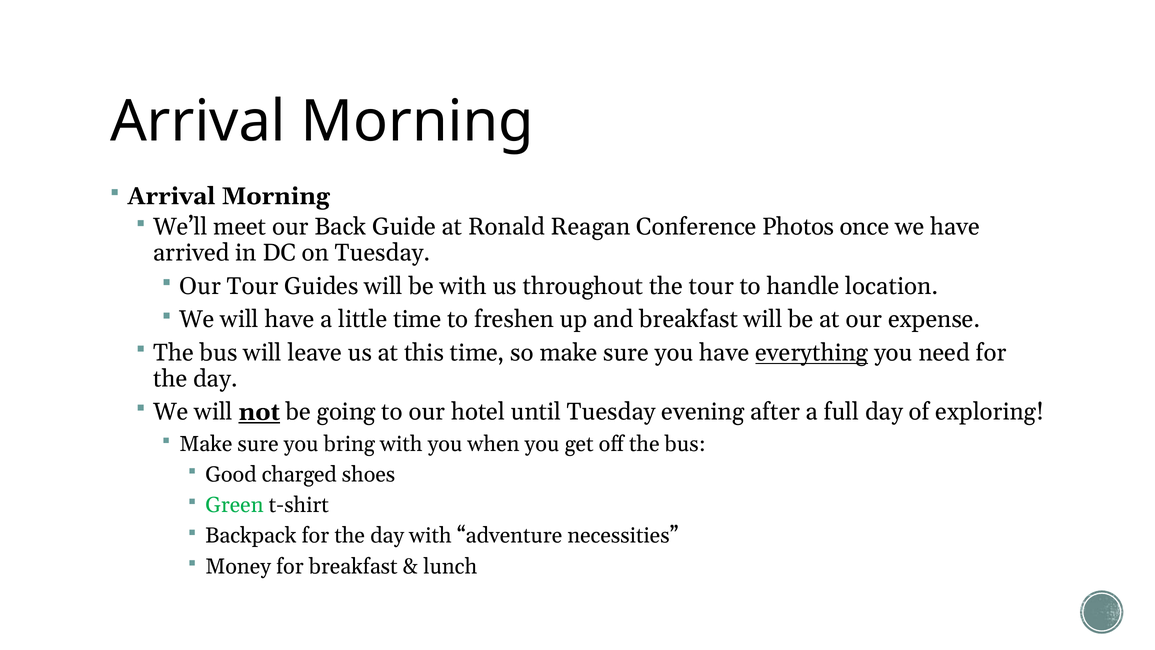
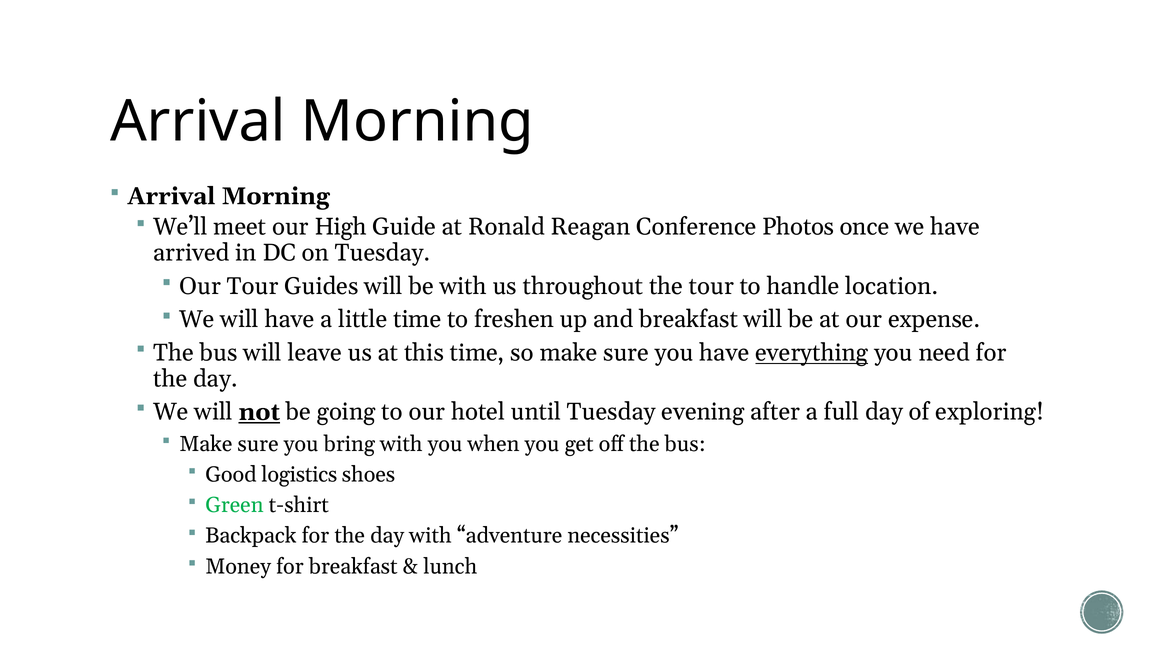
Back: Back -> High (341, 227)
charged: charged -> logistics (299, 474)
